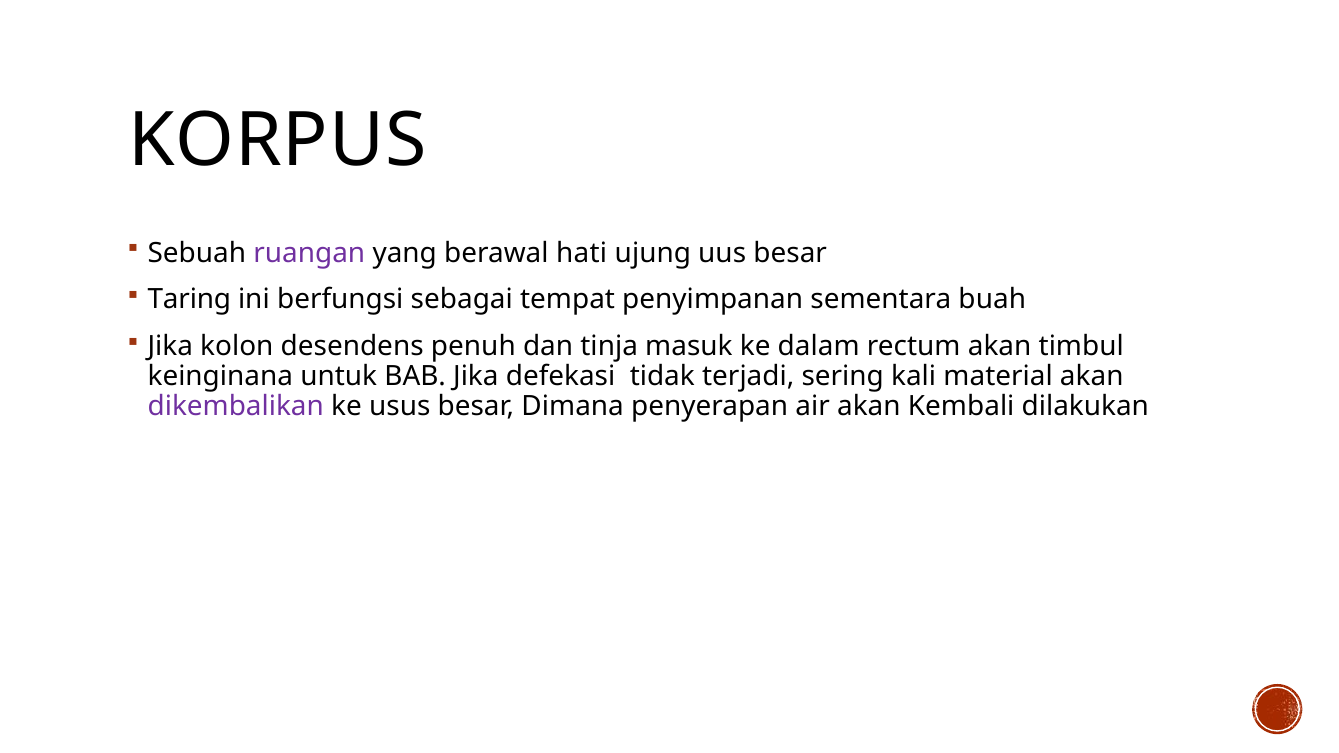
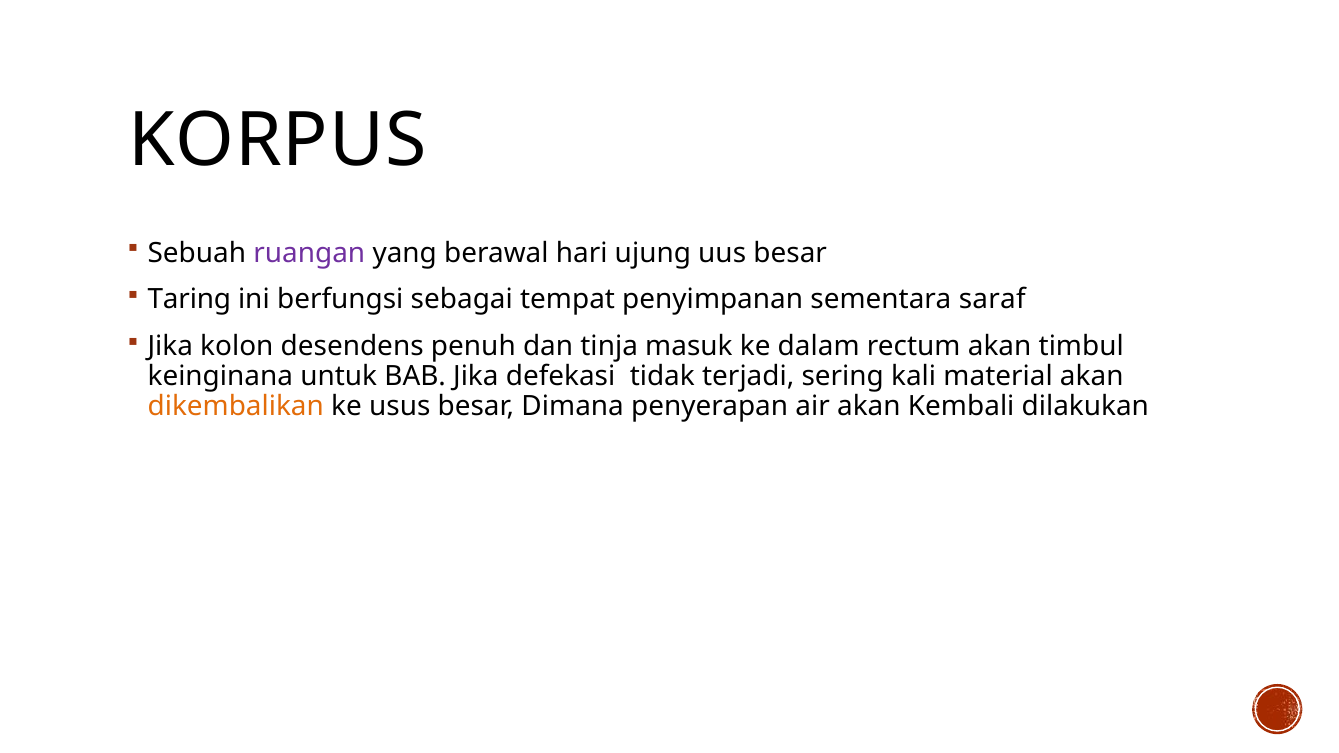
hati: hati -> hari (582, 253)
buah: buah -> saraf (992, 300)
dikembalikan colour: purple -> orange (236, 407)
